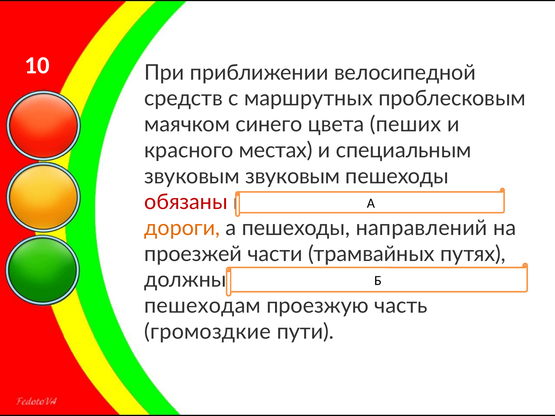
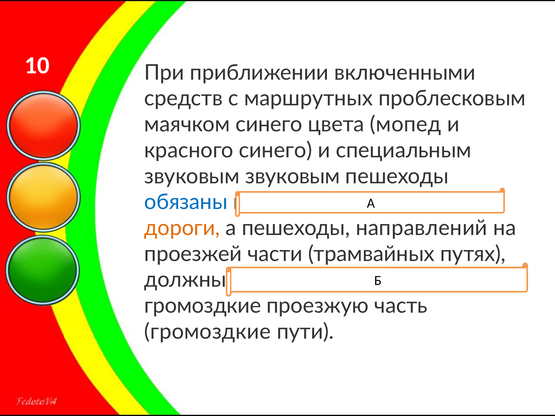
велосипедной: велосипедной -> включенными (405, 73)
пеших: пеших -> мопед (406, 125)
красного местах: местах -> синего (276, 150)
обязаны colour: red -> blue (186, 202)
пешеходам: пешеходам -> громоздкие (203, 306)
